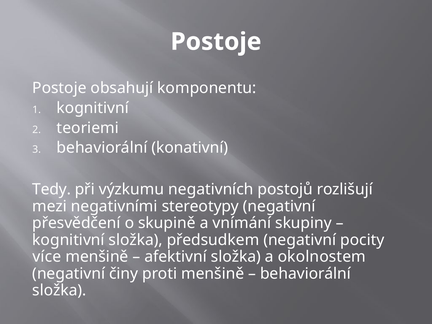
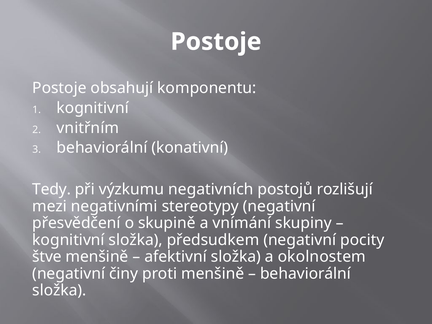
teoriemi: teoriemi -> vnitřním (88, 128)
více: více -> štve (47, 257)
